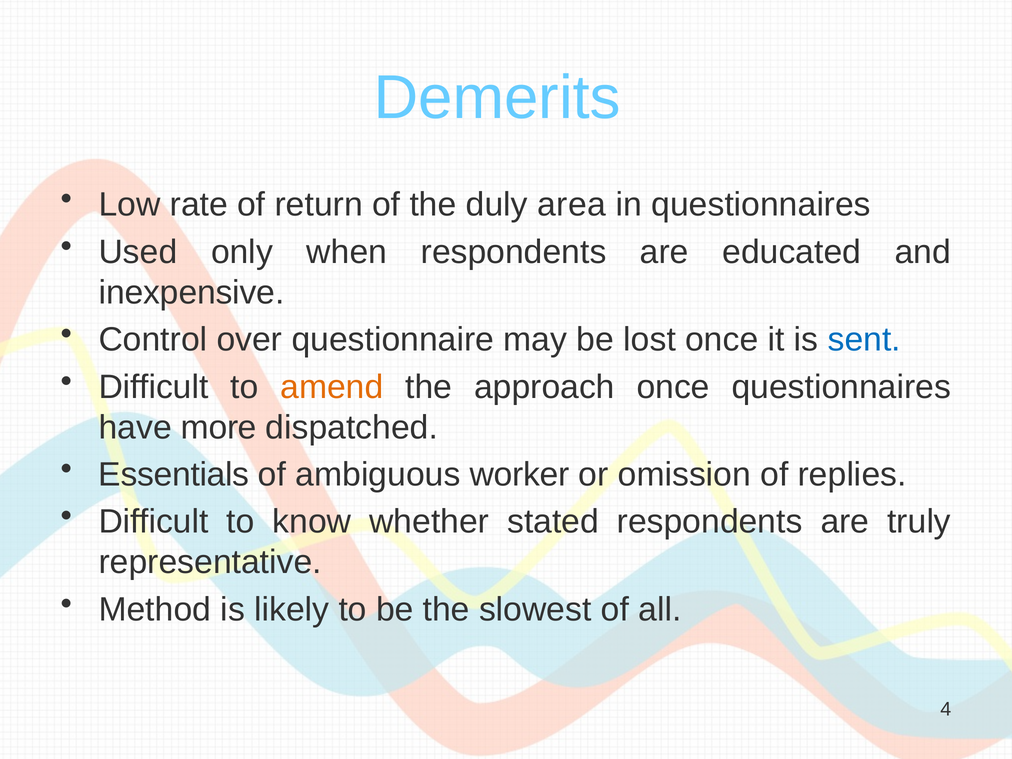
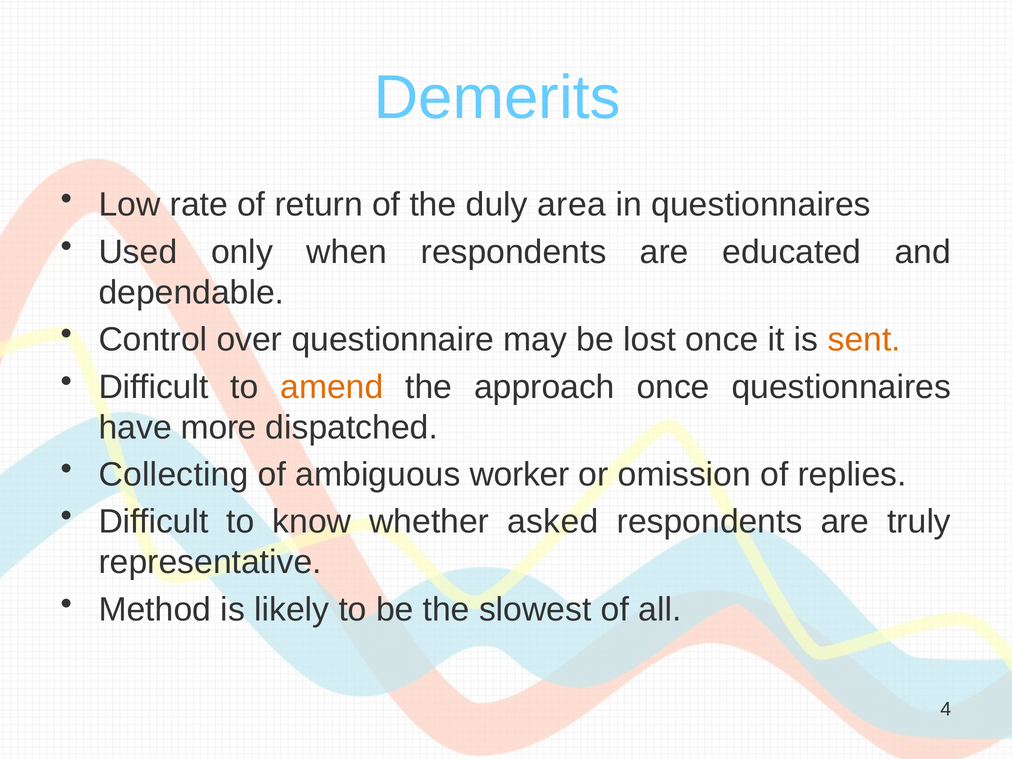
inexpensive: inexpensive -> dependable (191, 292)
sent colour: blue -> orange (864, 340)
Essentials: Essentials -> Collecting (174, 475)
stated: stated -> asked (553, 522)
